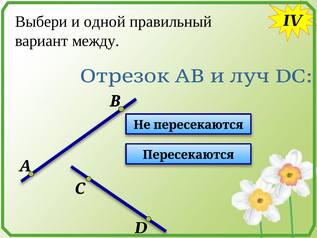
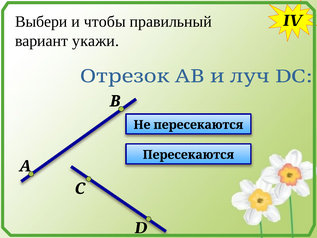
одной: одной -> чтобы (105, 22)
между: между -> укажи (96, 41)
